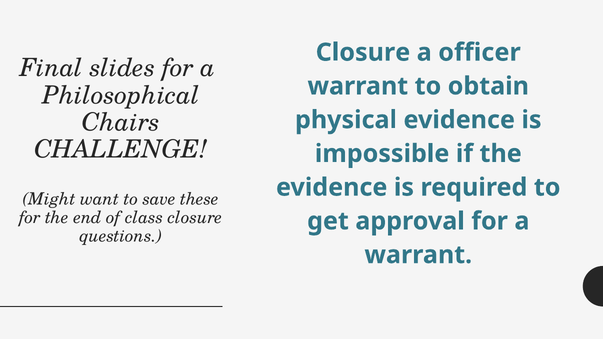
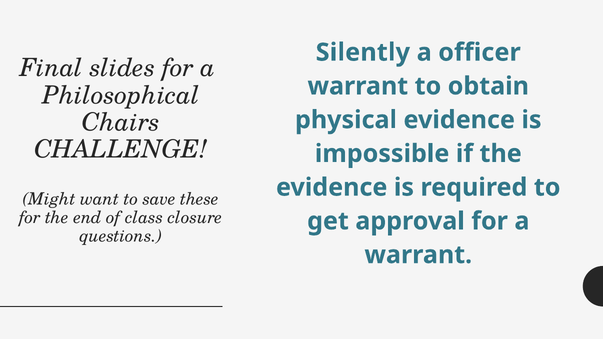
Closure: Closure -> Silently (363, 52)
